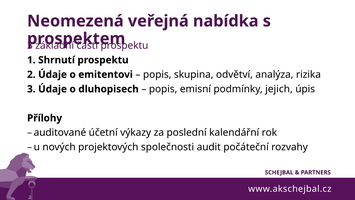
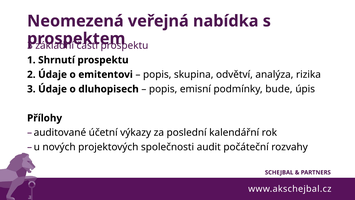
jejich: jejich -> bude (279, 89)
